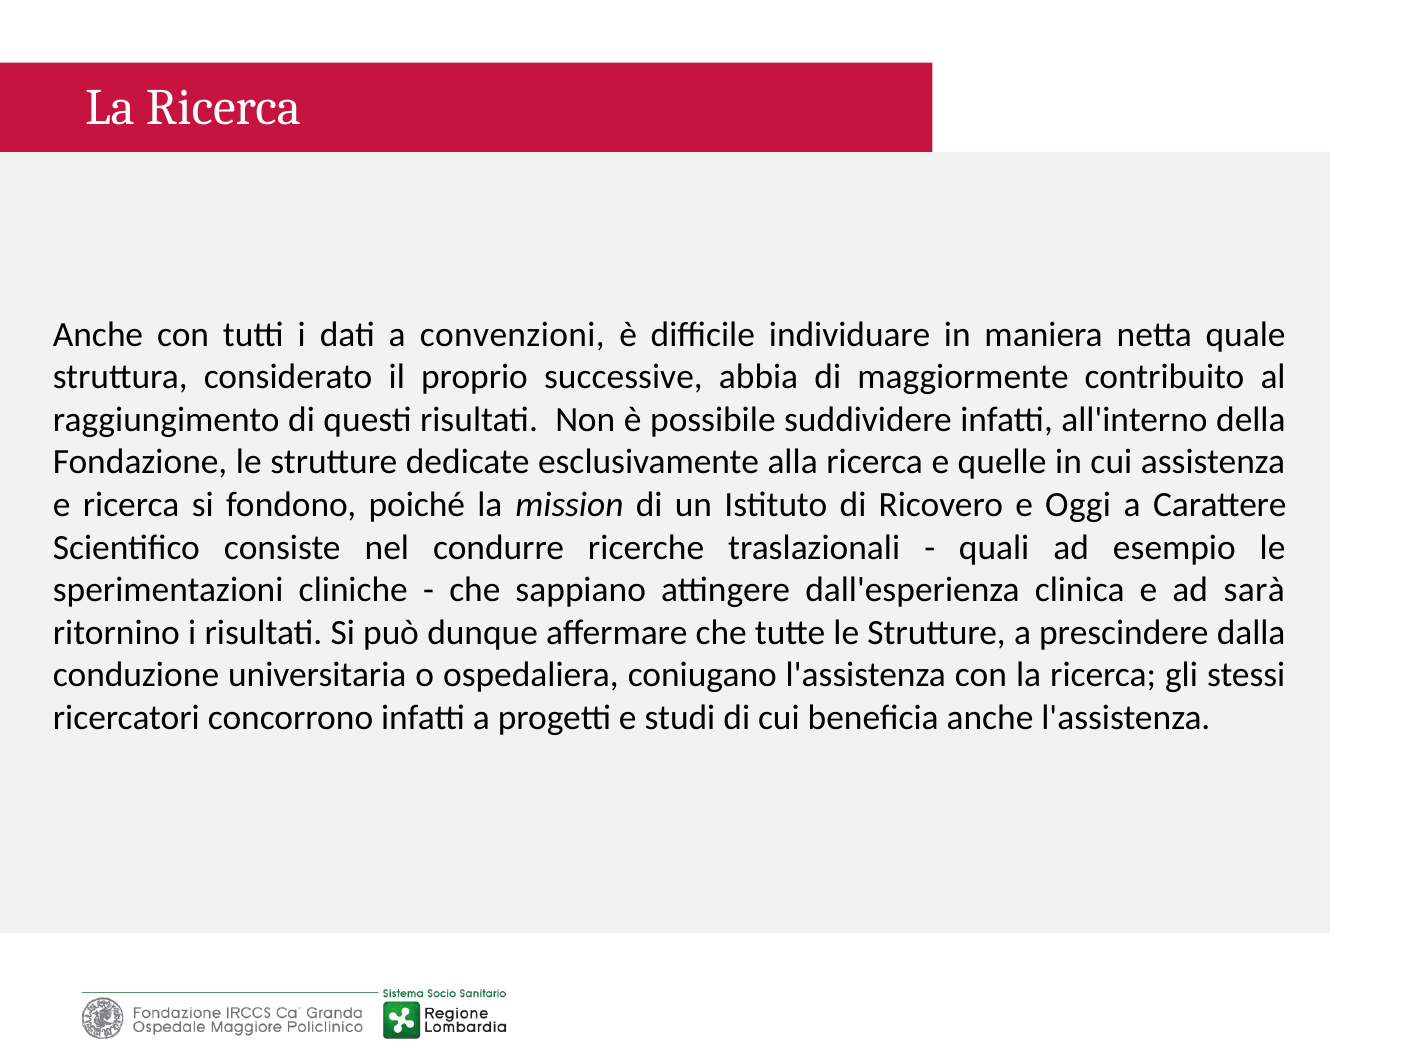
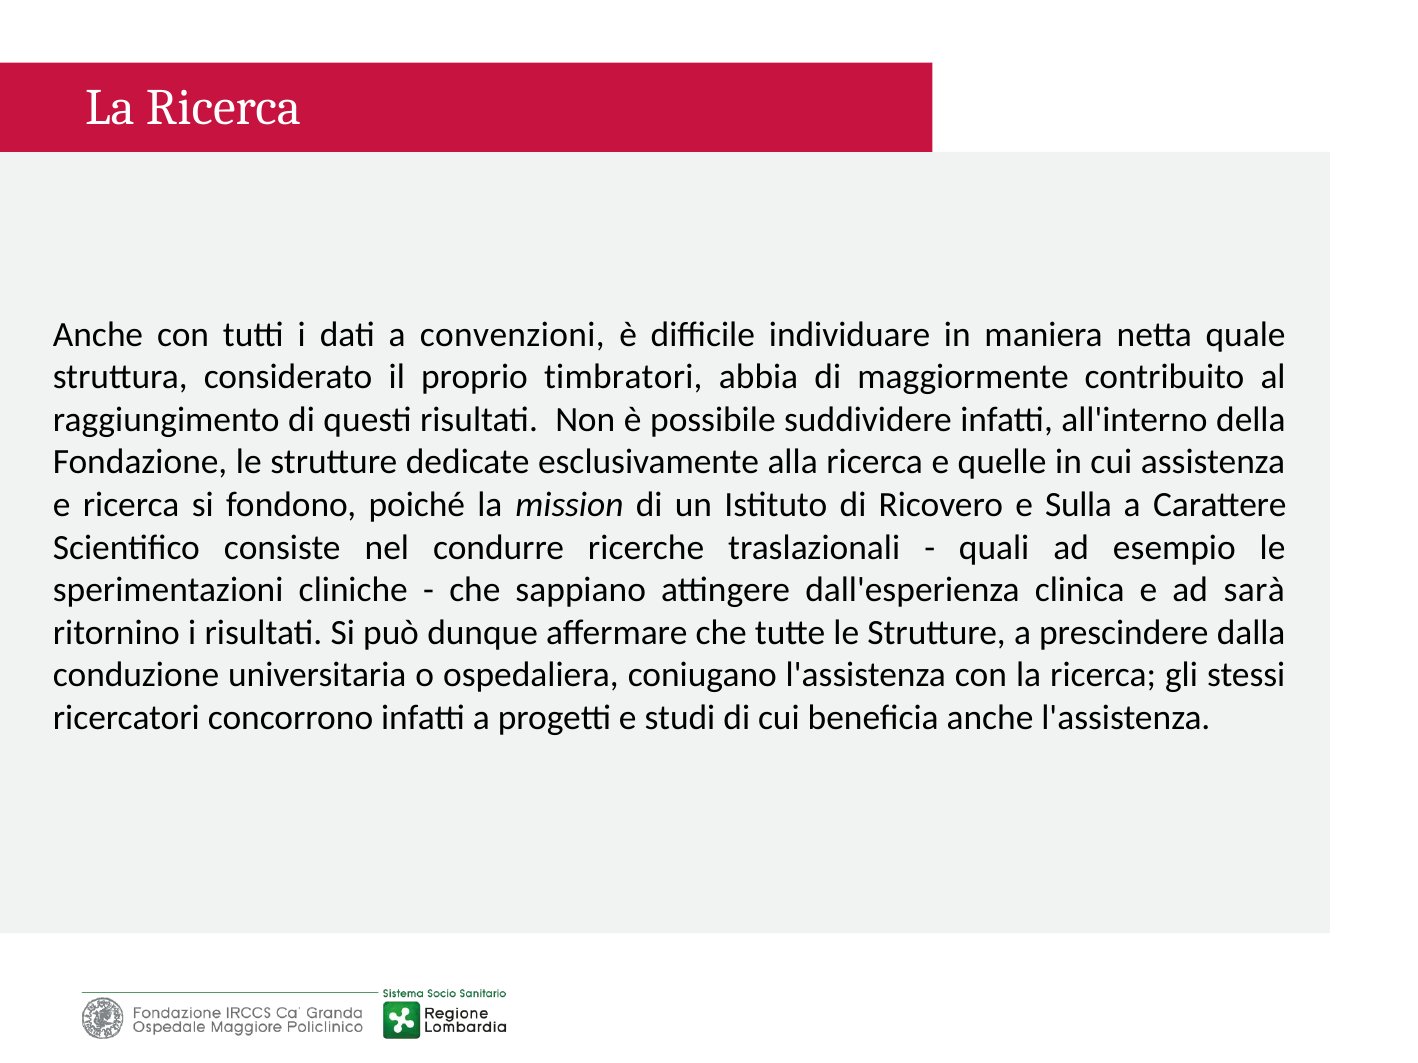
successive: successive -> timbratori (623, 377)
Oggi: Oggi -> Sulla (1078, 505)
